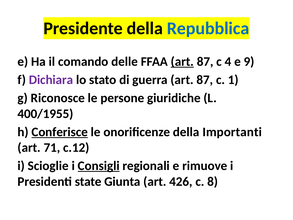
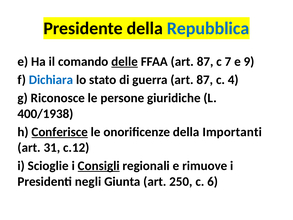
delle underline: none -> present (125, 61)
art underline: present -> none (182, 61)
4: 4 -> 7 (228, 61)
Dichiara colour: purple -> blue (51, 80)
1: 1 -> 4 (233, 80)
400/1955: 400/1955 -> 400/1938 (46, 114)
71: 71 -> 31 (52, 147)
state: state -> negli (88, 181)
426: 426 -> 250 (181, 181)
8: 8 -> 6 (213, 181)
